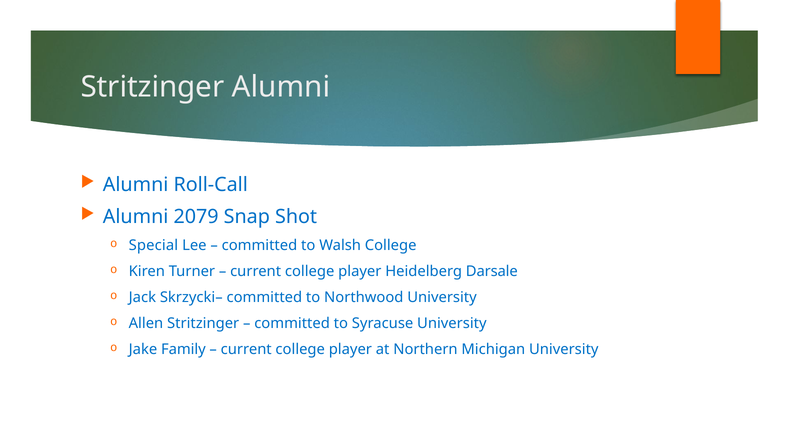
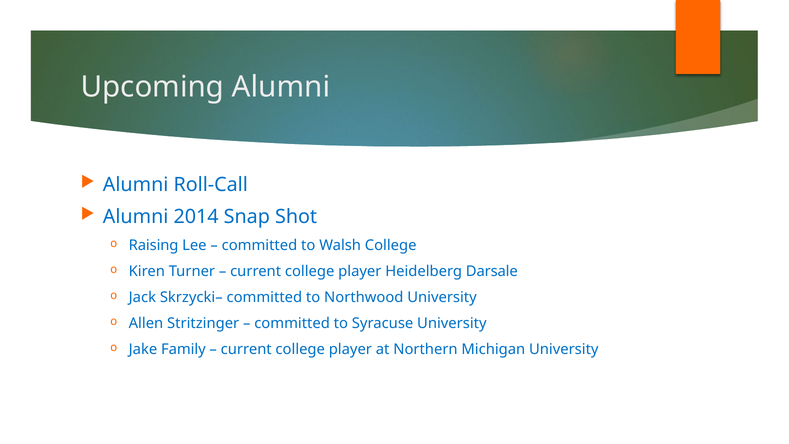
Stritzinger: Stritzinger -> Upcoming (152, 87)
2079: 2079 -> 2014 (196, 217)
Special: Special -> Raising (154, 245)
